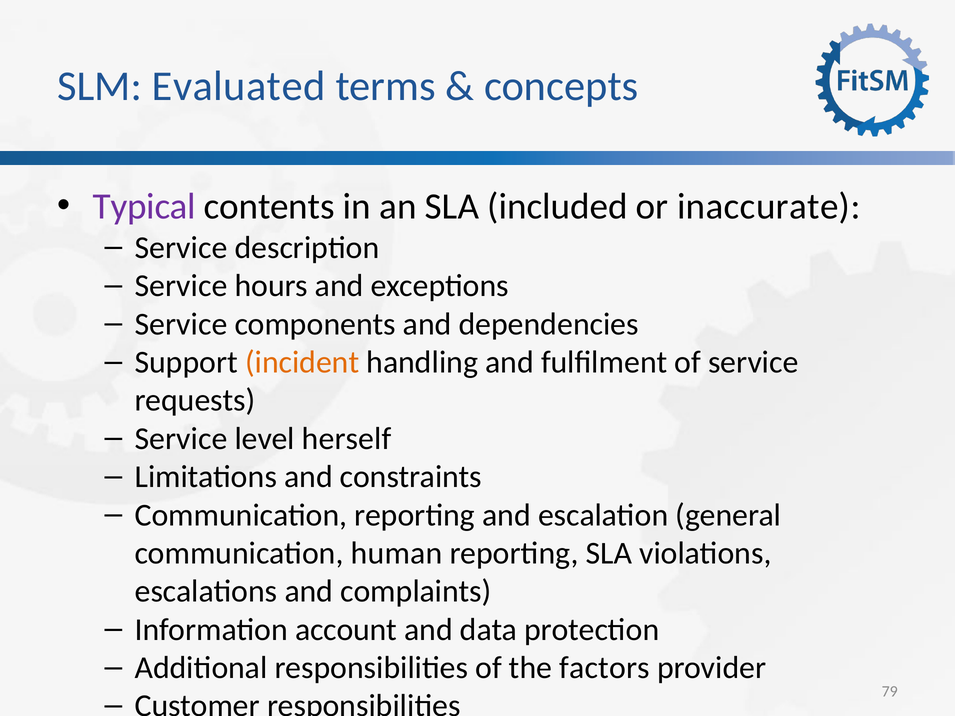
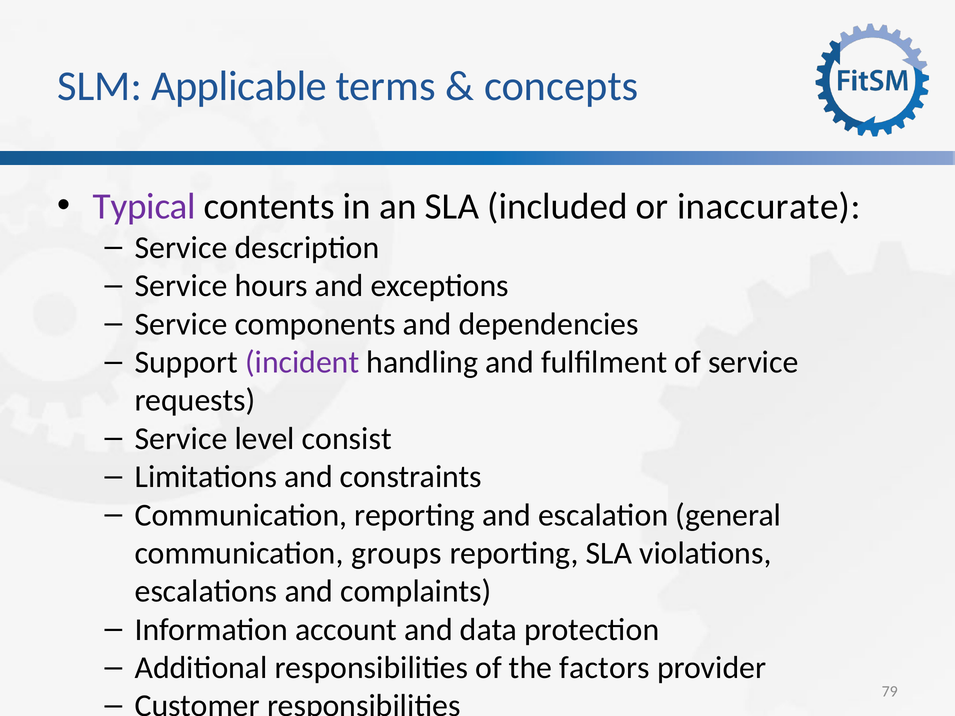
Evaluated: Evaluated -> Applicable (239, 86)
incident colour: orange -> purple (302, 362)
herself: herself -> consist (347, 439)
human: human -> groups (396, 553)
